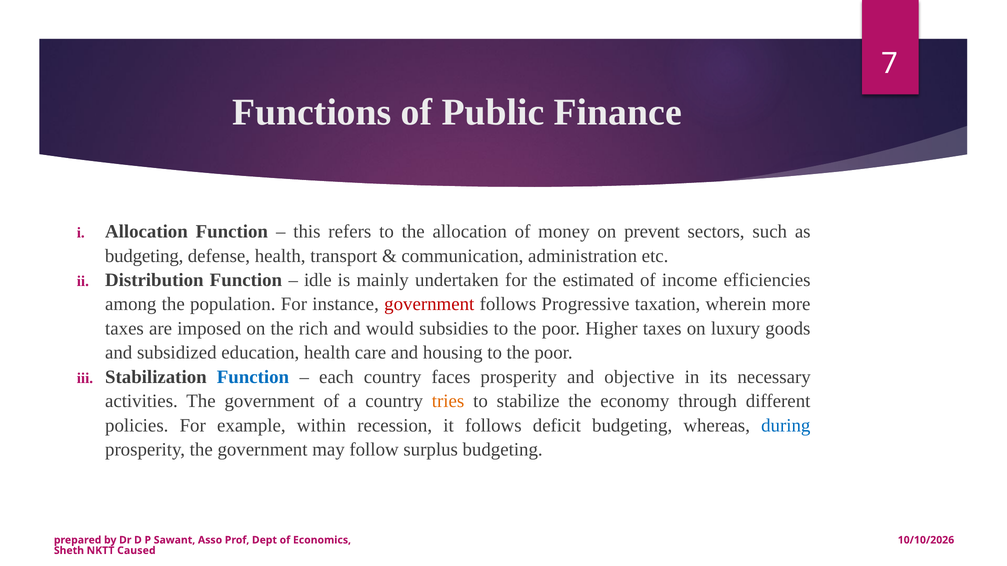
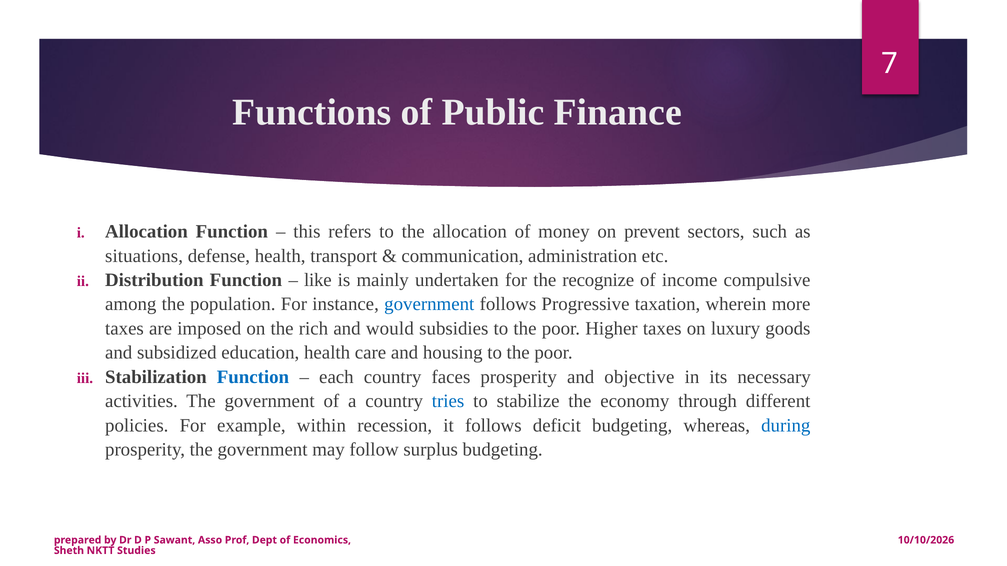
budgeting: budgeting -> situations (144, 256)
idle: idle -> like (318, 280)
estimated: estimated -> recognize (598, 280)
efficiencies: efficiencies -> compulsive (767, 280)
government colour: red -> blue (429, 304)
tries colour: orange -> blue (448, 401)
Caused: Caused -> Studies (136, 551)
